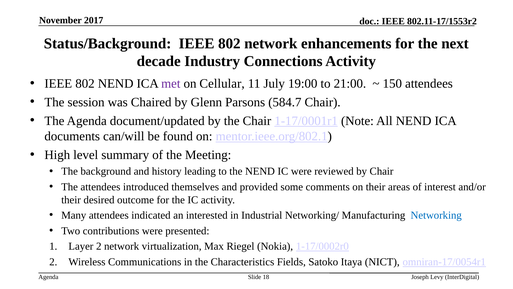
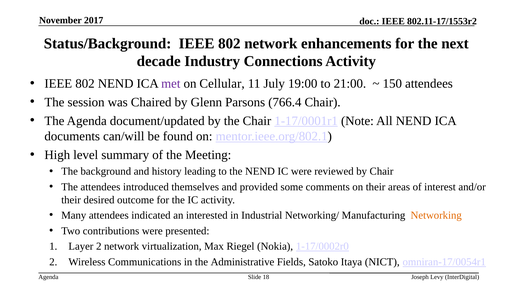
584.7: 584.7 -> 766.4 (285, 102)
Networking colour: blue -> orange (436, 215)
Characteristics: Characteristics -> Administrative (242, 262)
